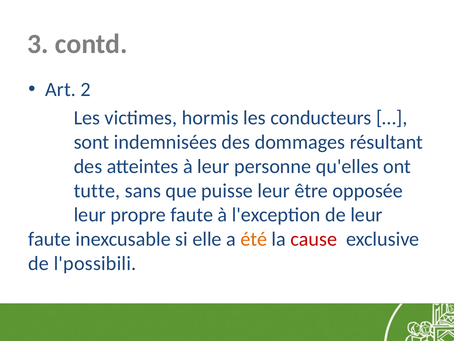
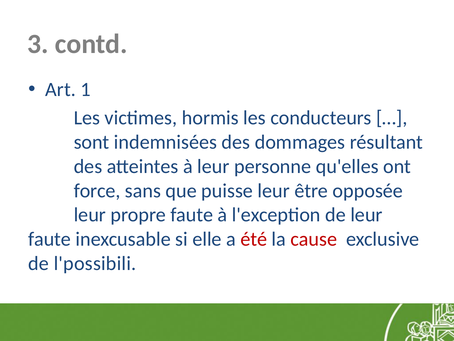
2: 2 -> 1 (86, 90)
tutte: tutte -> force (97, 190)
été colour: orange -> red (254, 239)
